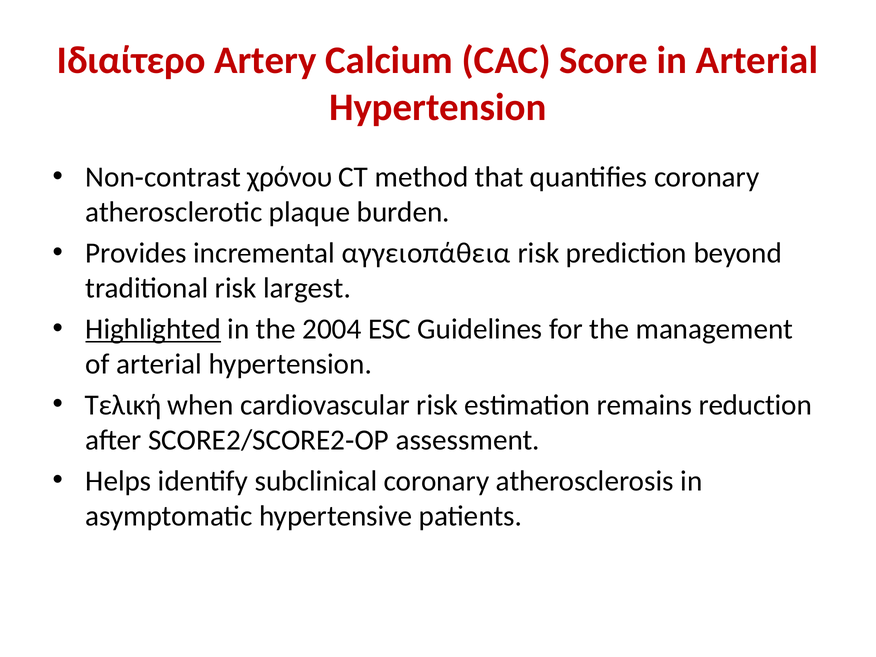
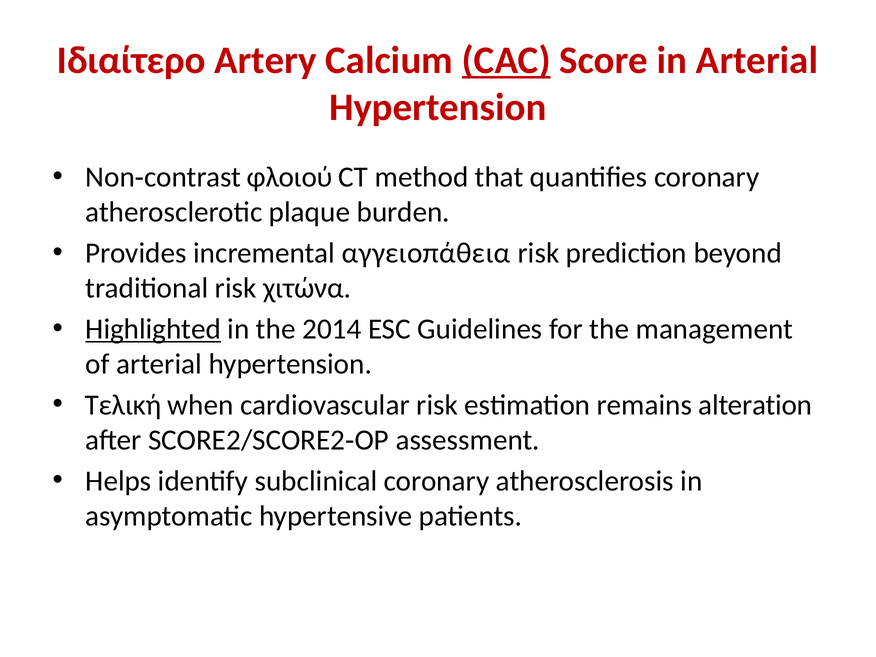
CAC underline: none -> present (506, 60)
χρόνου: χρόνου -> φλοιού (290, 177)
largest: largest -> χιτώνα (307, 288)
2004: 2004 -> 2014 (332, 329)
reduction: reduction -> alteration (755, 405)
